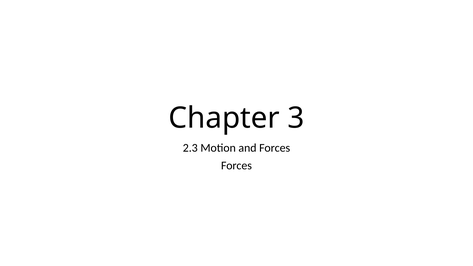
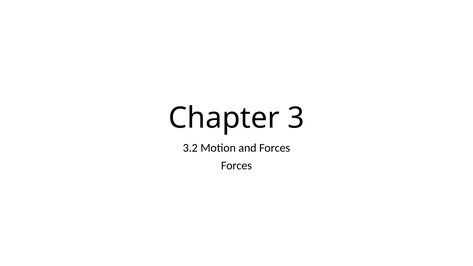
2.3: 2.3 -> 3.2 (190, 148)
